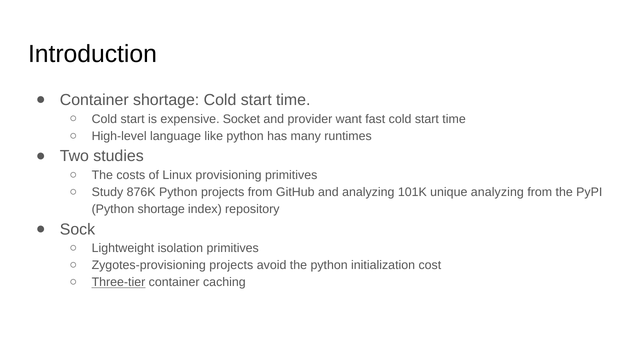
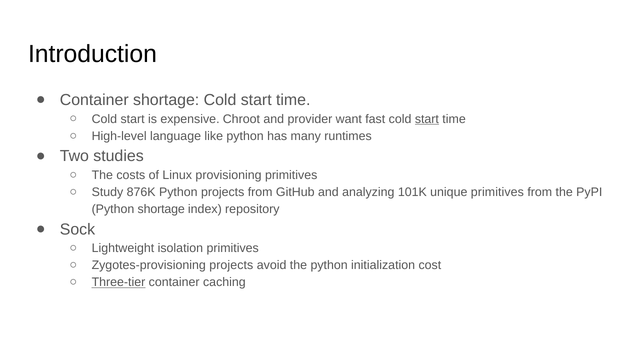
Socket: Socket -> Chroot (241, 119)
start underline: none -> present (427, 119)
unique analyzing: analyzing -> primitives (497, 192)
